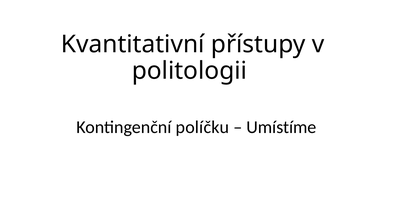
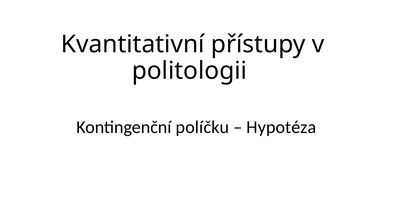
Umístíme: Umístíme -> Hypotéza (281, 127)
